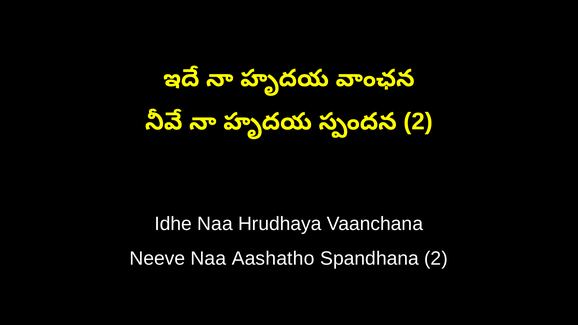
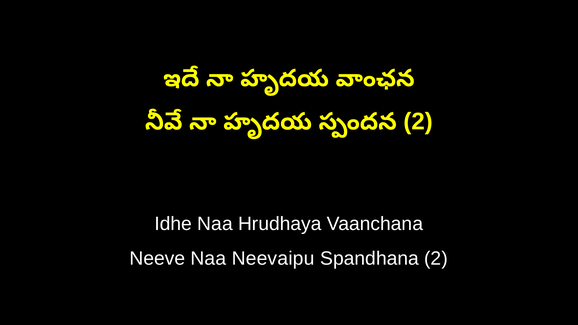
Aashatho: Aashatho -> Neevaipu (273, 259)
